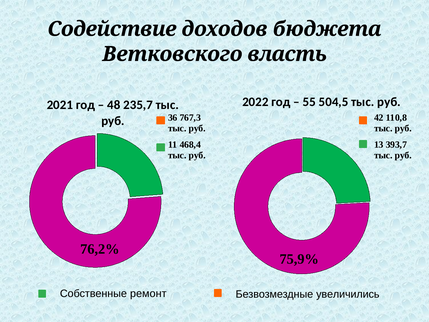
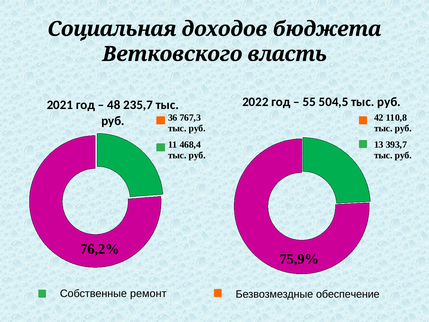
Содействие: Содействие -> Социальная (112, 29)
увеличились: увеличились -> обеспечение (348, 294)
